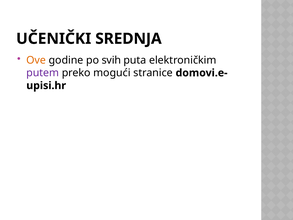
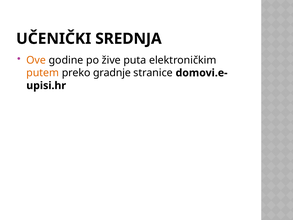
svih: svih -> žive (111, 60)
putem colour: purple -> orange (43, 73)
mogući: mogući -> gradnje (112, 73)
